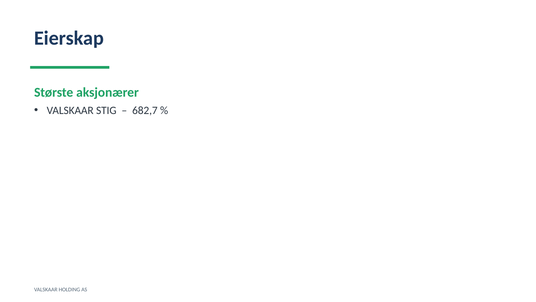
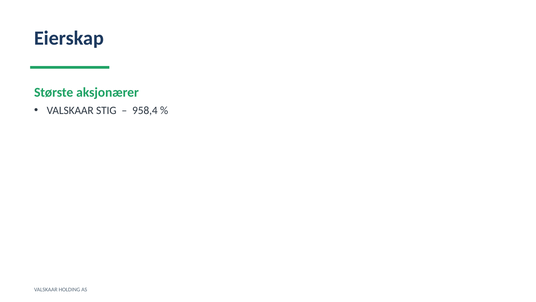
682,7: 682,7 -> 958,4 (145, 110)
